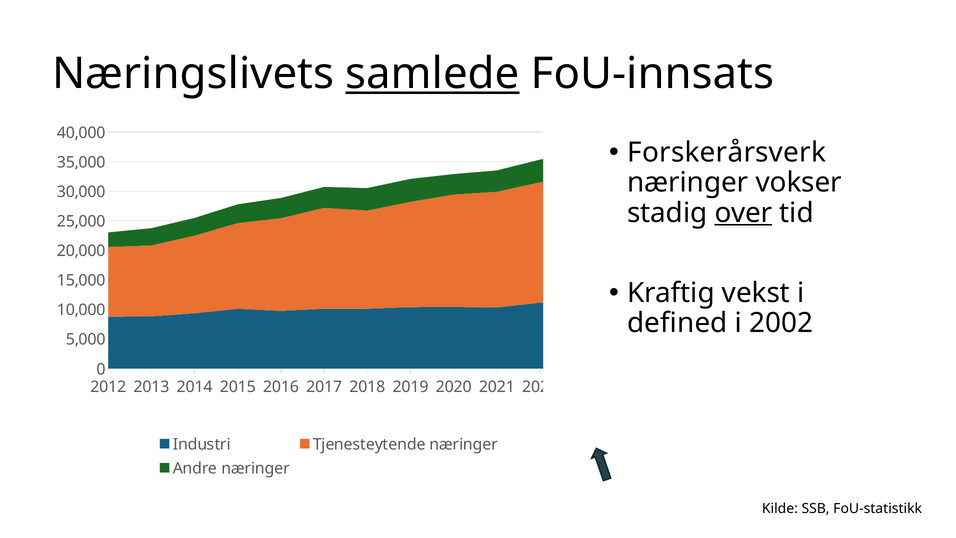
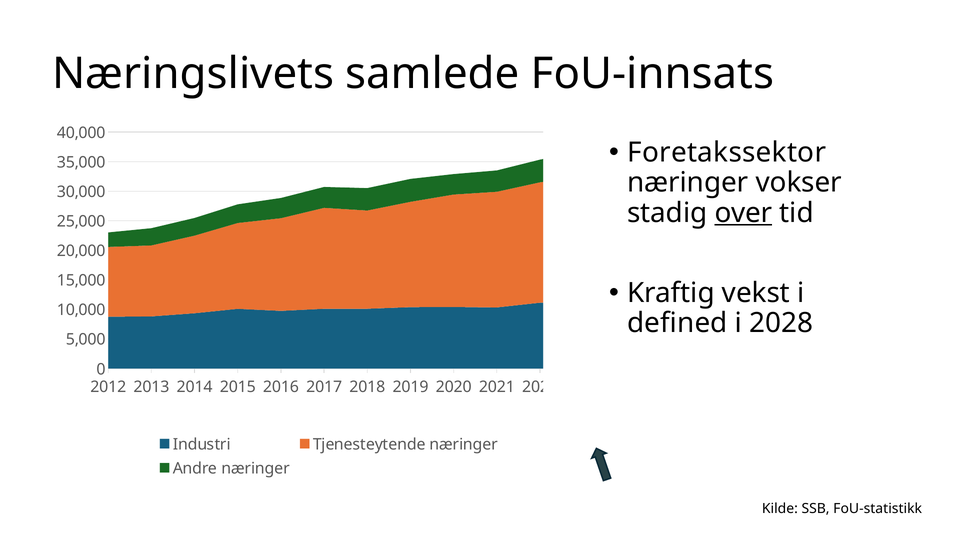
samlede underline: present -> none (433, 74)
Forskerårsverk: Forskerårsverk -> Foretakssektor (727, 153)
2002: 2002 -> 2028 (781, 323)
